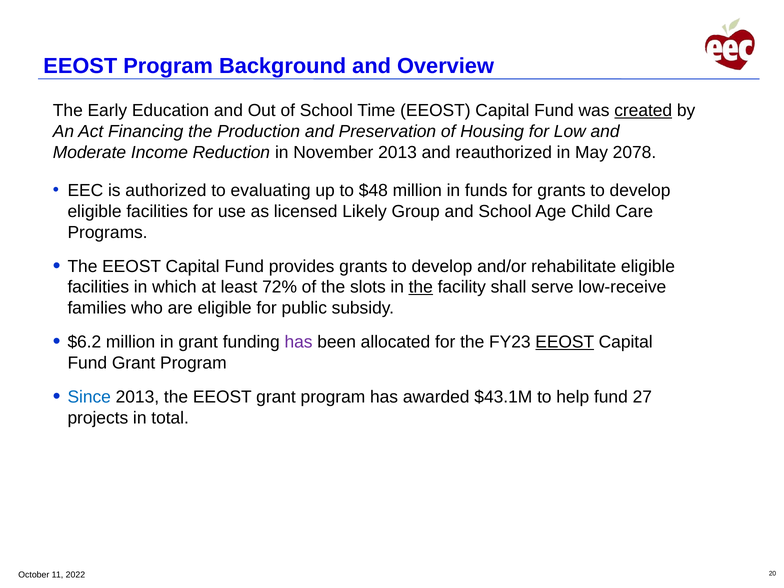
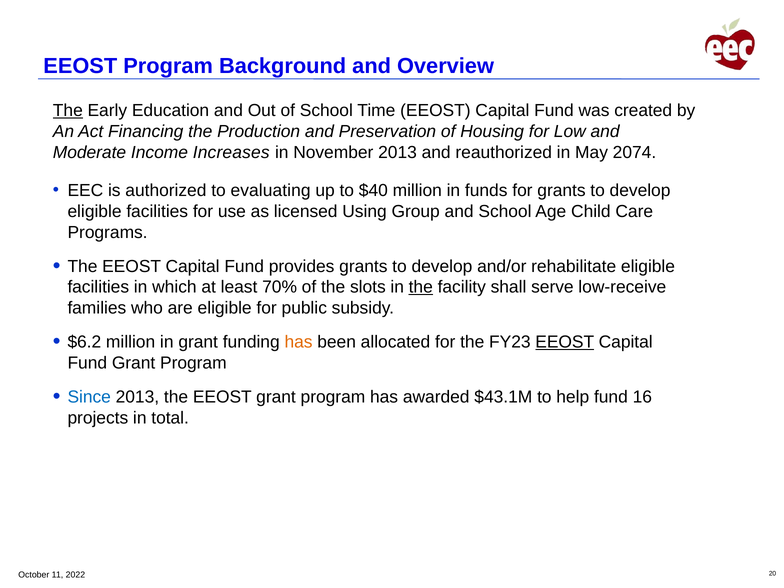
The underline: none -> present (68, 110)
created underline: present -> none (643, 110)
Reduction: Reduction -> Increases (231, 152)
2078: 2078 -> 2074 (634, 152)
$48: $48 -> $40 (373, 191)
Likely: Likely -> Using (365, 211)
72%: 72% -> 70% (280, 287)
has colour: purple -> orange (299, 342)
27: 27 -> 16 (642, 397)
